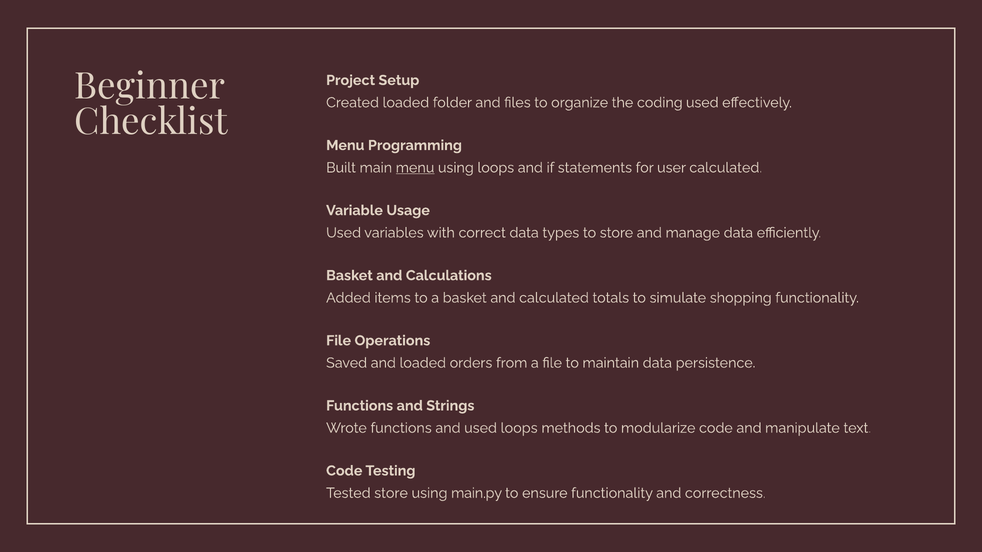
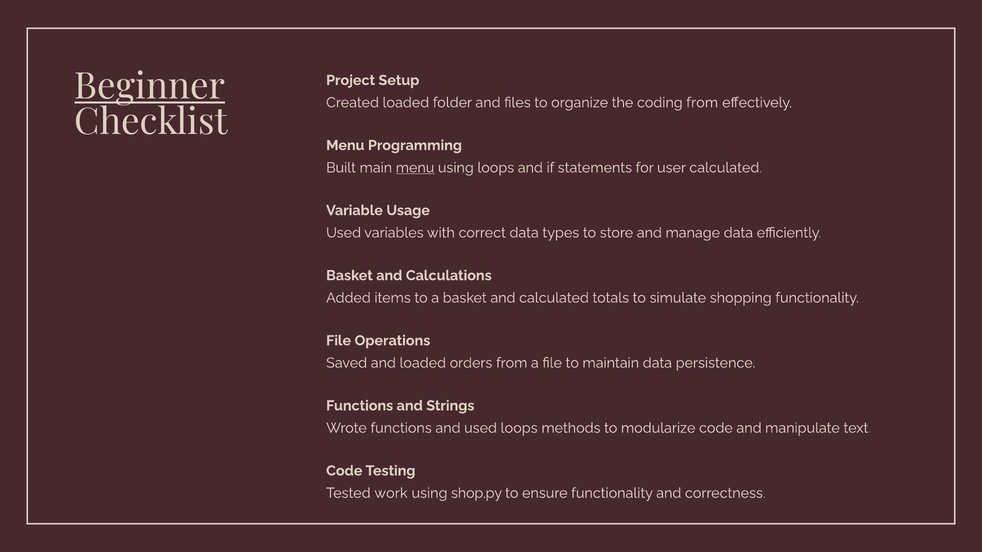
Beginner underline: none -> present (150, 87)
coding used: used -> from (702, 103)
Tested store: store -> work (391, 493)
main.py: main.py -> shop.py (477, 493)
